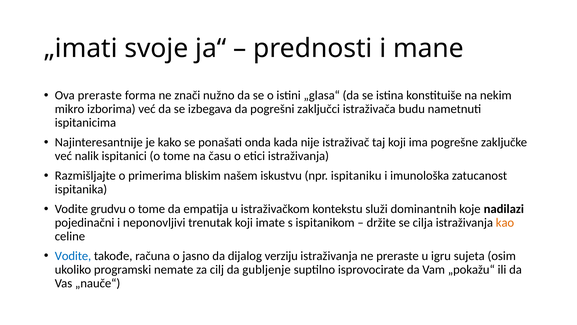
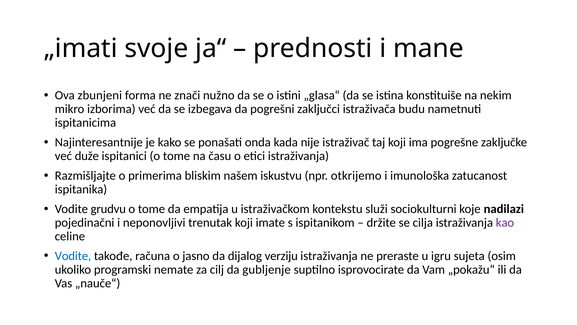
Ova preraste: preraste -> zbunjeni (100, 95)
nalik: nalik -> duže (87, 156)
ispitaniku: ispitaniku -> otkrijemo (356, 175)
dominantnih: dominantnih -> sociokulturni (424, 209)
kao colour: orange -> purple (505, 222)
